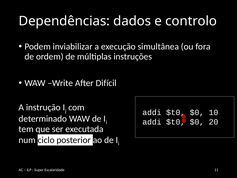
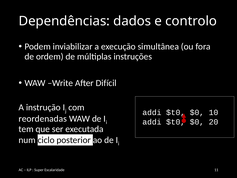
determinado: determinado -> reordenadas (43, 119)
